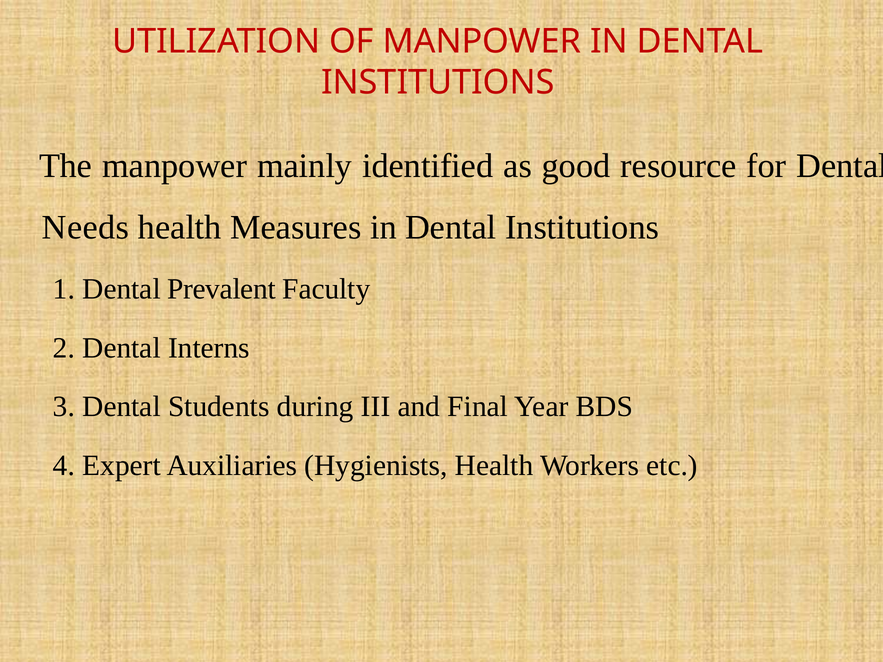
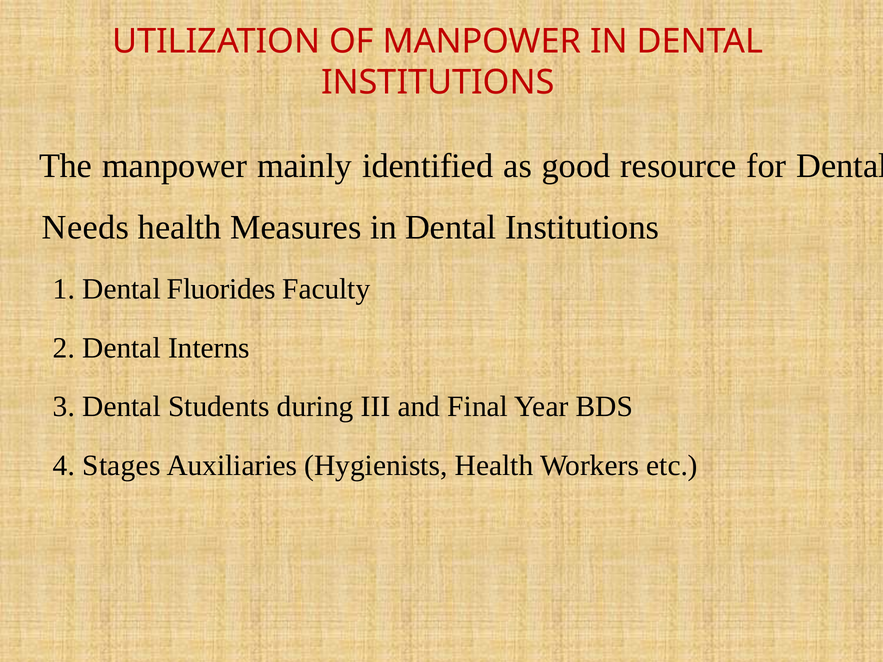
Prevalent: Prevalent -> Fluorides (221, 289)
Expert: Expert -> Stages (121, 466)
